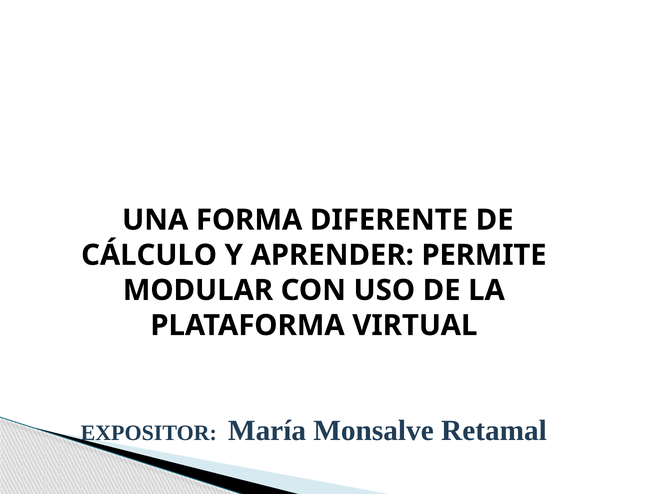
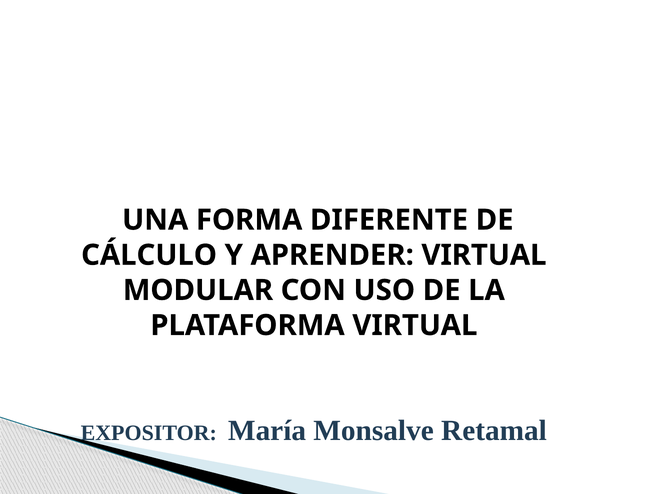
APRENDER PERMITE: PERMITE -> VIRTUAL (484, 255)
